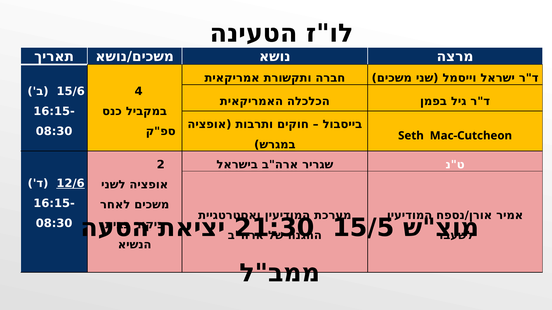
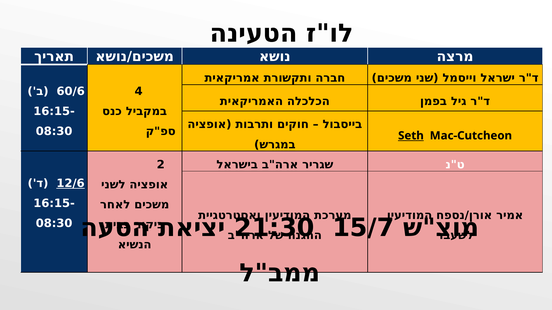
15/6: 15/6 -> 60/6 (71, 91)
Seth underline: none -> present (411, 136)
15/5: 15/5 -> 15/7 (363, 228)
